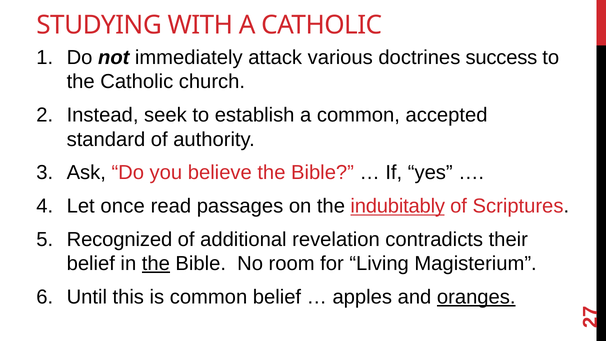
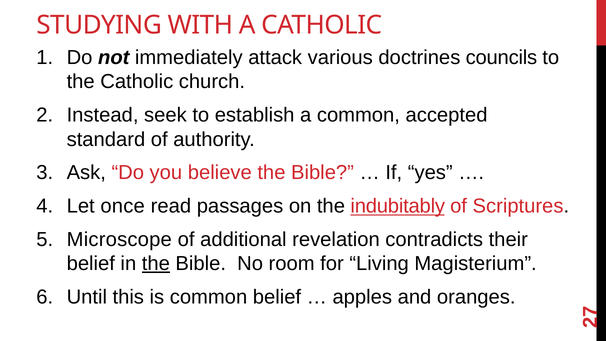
success: success -> councils (501, 57)
Recognized: Recognized -> Microscope (119, 239)
oranges underline: present -> none (476, 297)
